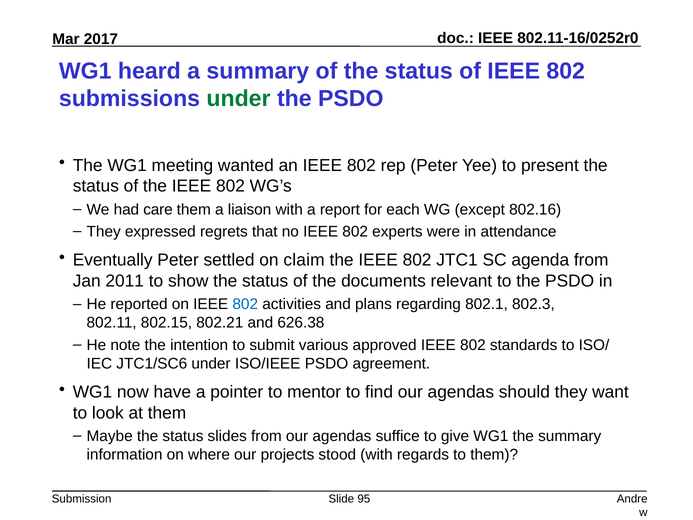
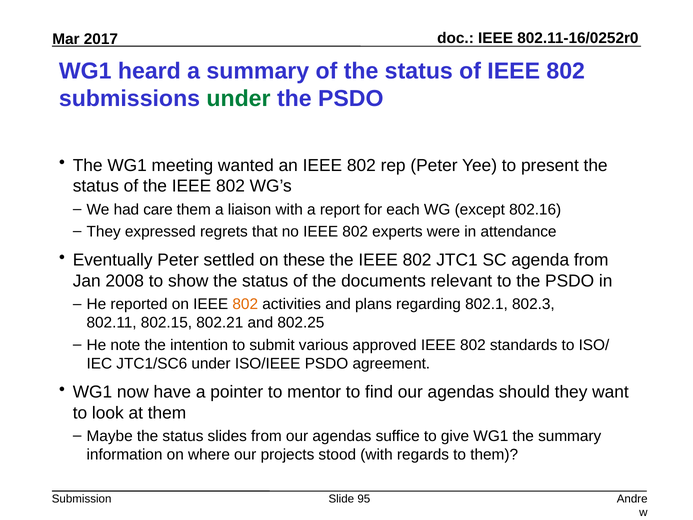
claim: claim -> these (304, 260)
2011: 2011 -> 2008 (125, 281)
802 colour: blue -> orange (245, 304)
626.38: 626.38 -> 802.25 (301, 323)
